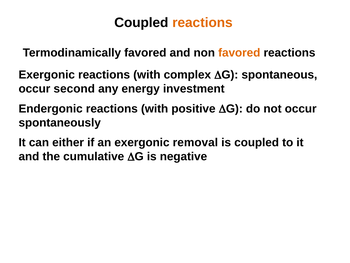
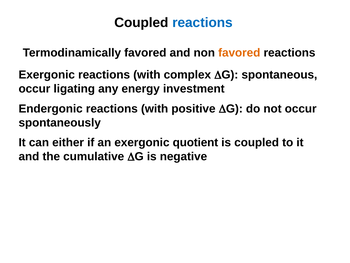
reactions colour: orange -> blue (203, 23)
second: second -> ligating (74, 89)
removal: removal -> quotient (195, 142)
